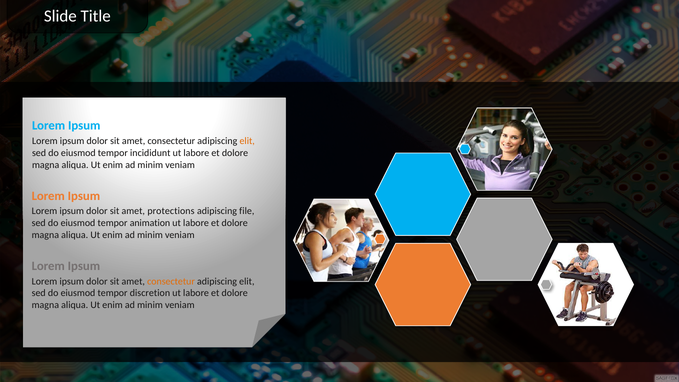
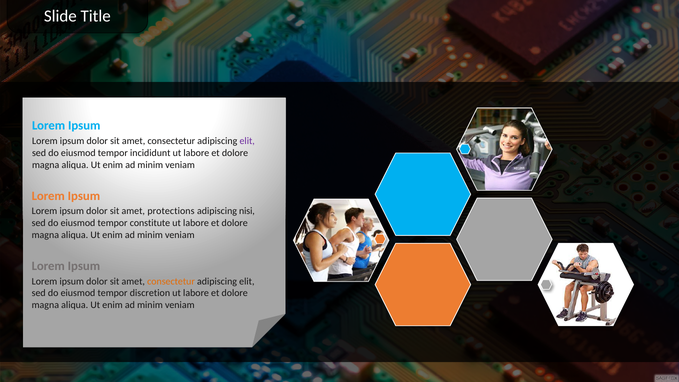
elit colour: orange -> purple (247, 141)
file: file -> nisi (247, 211)
animation: animation -> constitute (150, 223)
